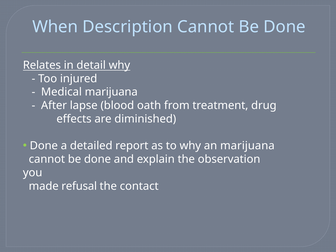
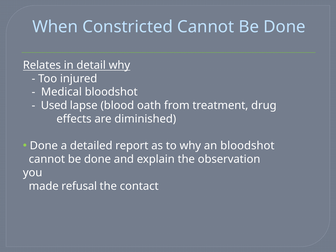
Description: Description -> Constricted (128, 27)
Medical marijuana: marijuana -> bloodshot (111, 92)
After: After -> Used (54, 105)
an marijuana: marijuana -> bloodshot (247, 146)
